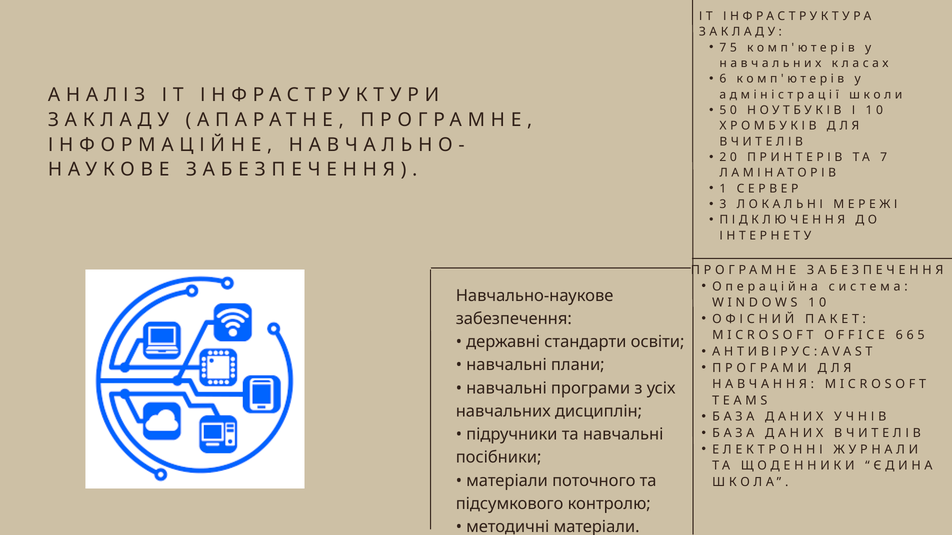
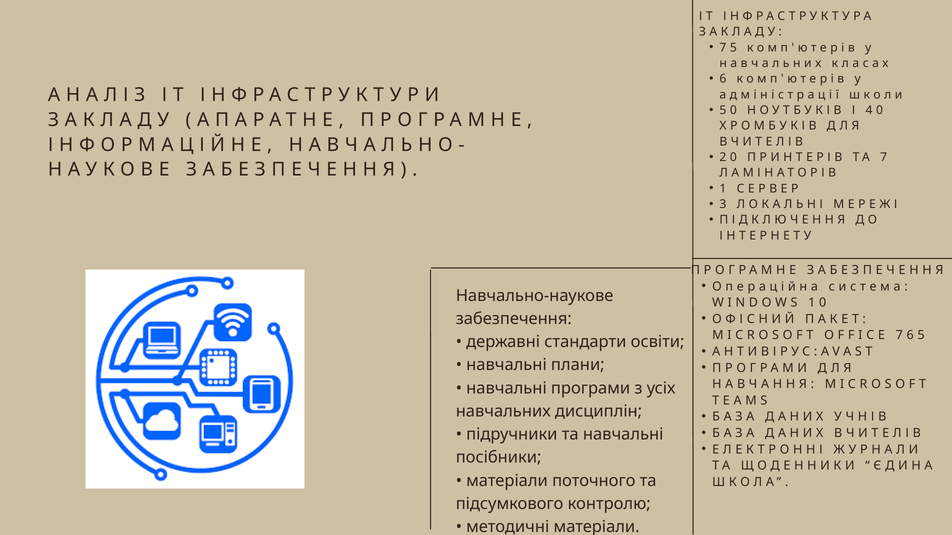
І 1: 1 -> 4 (869, 110)
6: 6 -> 7 (899, 336)
